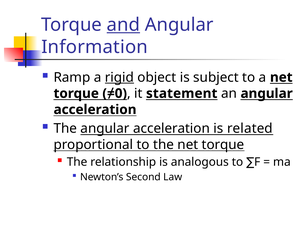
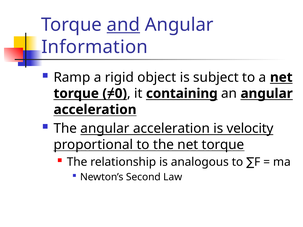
rigid underline: present -> none (119, 77)
statement: statement -> containing (182, 94)
related: related -> velocity (250, 129)
